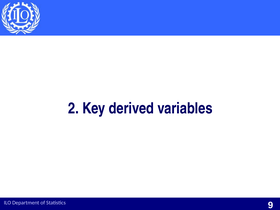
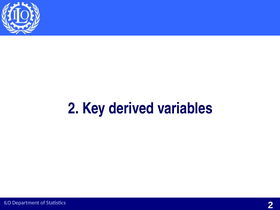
Statistics 9: 9 -> 2 (271, 205)
